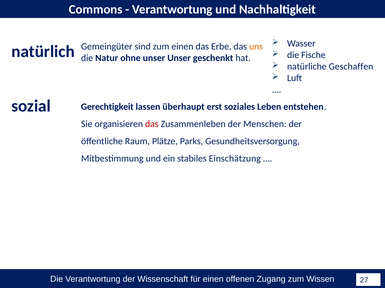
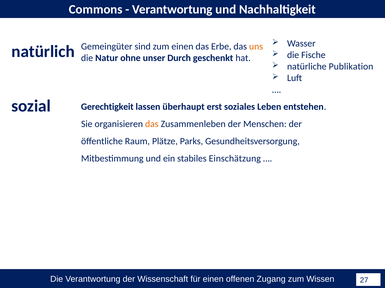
unser Unser: Unser -> Durch (179, 58)
Geschaffen: Geschaffen -> Publikation (351, 67)
das colour: red -> orange (152, 124)
